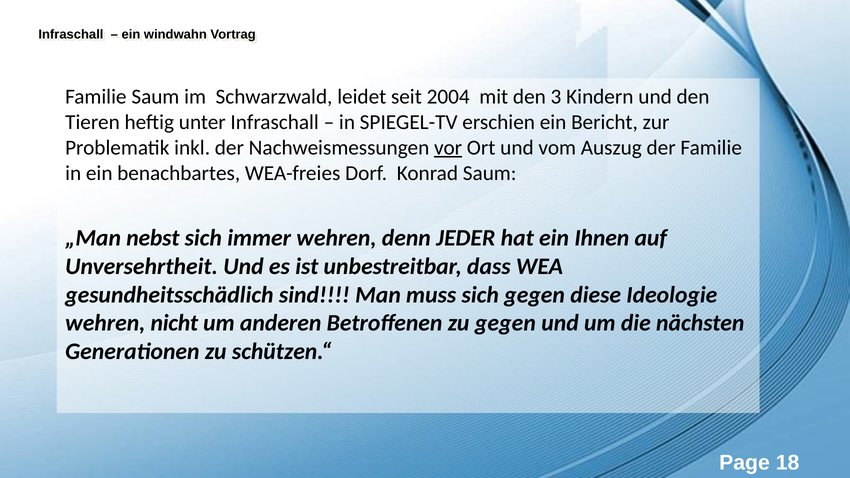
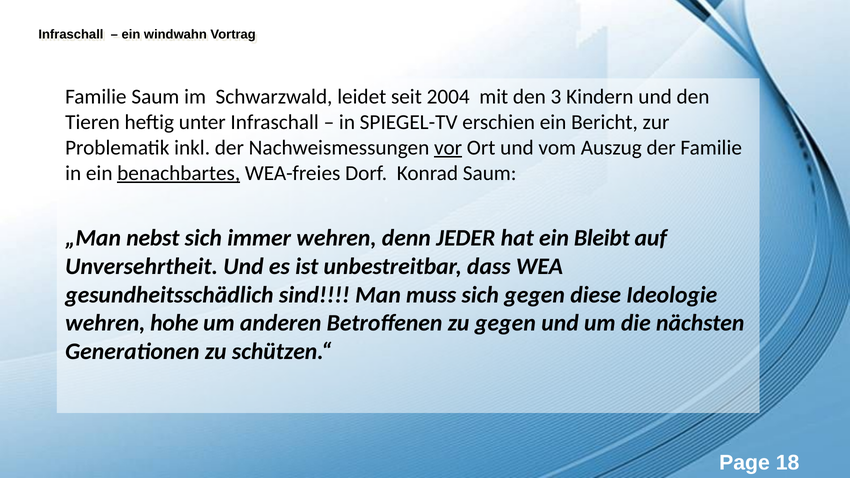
benachbartes underline: none -> present (179, 173)
Ihnen: Ihnen -> Bleibt (602, 238)
nicht: nicht -> hohe (174, 323)
